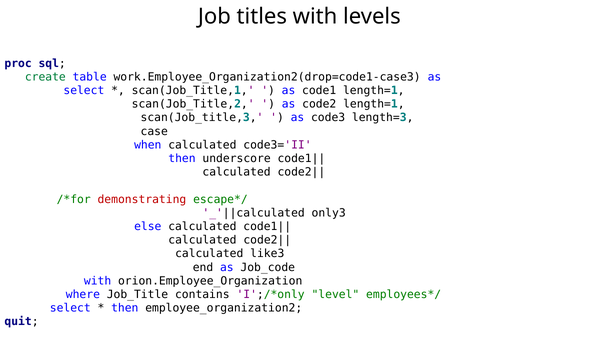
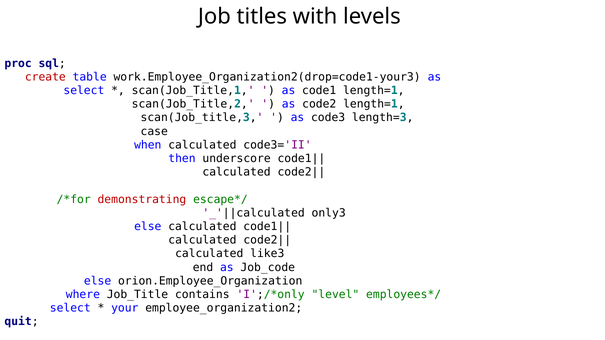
create colour: green -> red (45, 77)
work.Employee_Organization2(drop=code1-case3: work.Employee_Organization2(drop=code1-case3 -> work.Employee_Organization2(drop=code1-your3 (267, 77)
with: with -> else (98, 281)
then: then -> your (125, 308)
